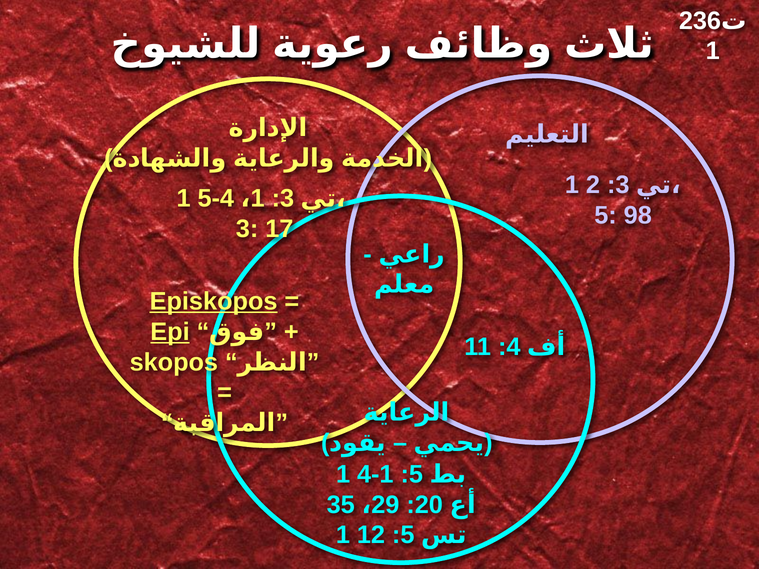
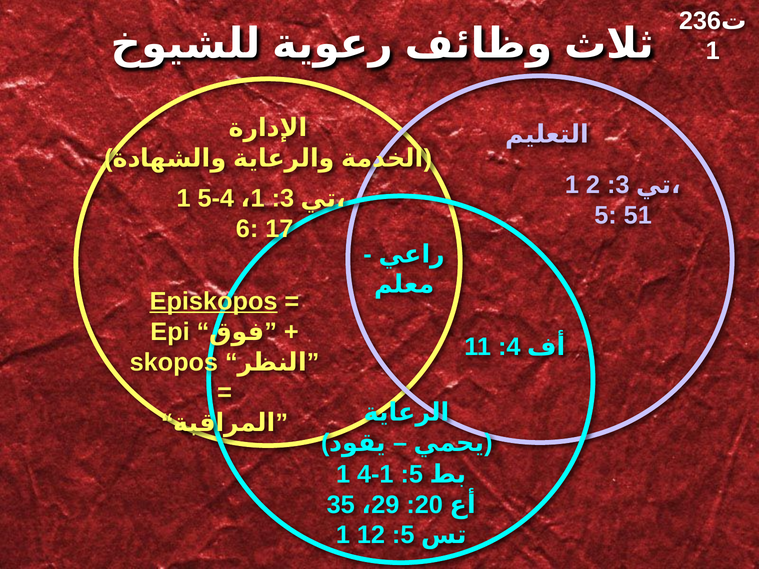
98: 98 -> 51 (638, 215)
3: 3 -> 6 (247, 229)
Epi underline: present -> none (170, 332)
